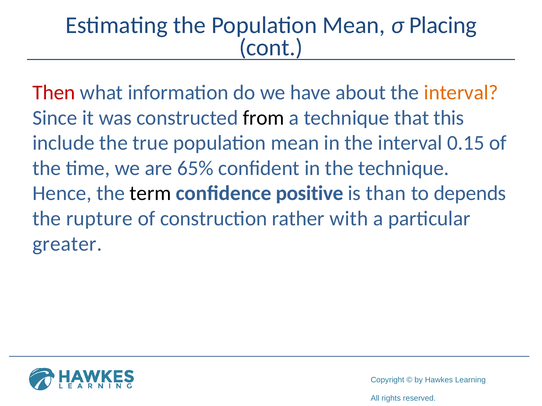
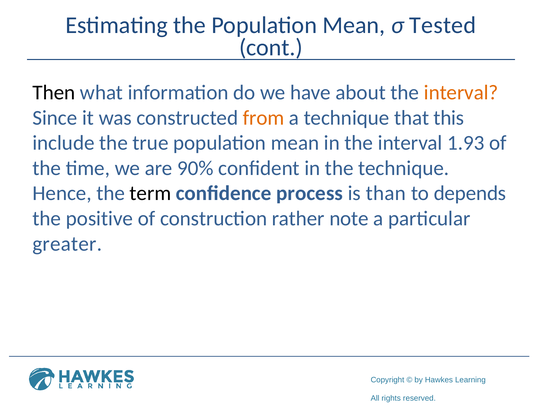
Placing: Placing -> Tested (443, 25)
Then colour: red -> black (54, 93)
from colour: black -> orange (264, 118)
0.15: 0.15 -> 1.93 (466, 143)
65%: 65% -> 90% (195, 168)
positive: positive -> process (310, 194)
rupture: rupture -> positive (99, 219)
with: with -> note (349, 219)
